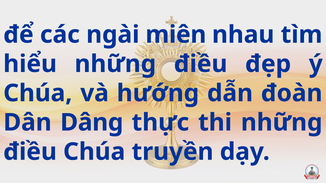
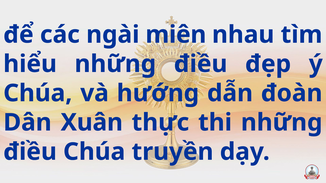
Dâng: Dâng -> Xuân (92, 123)
